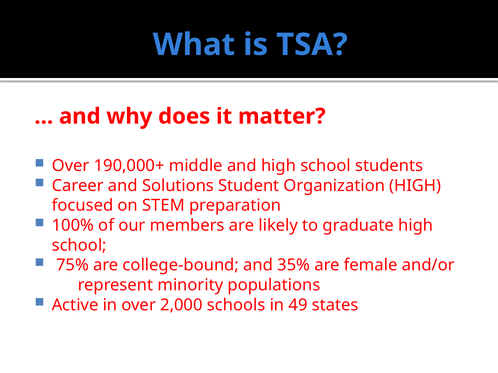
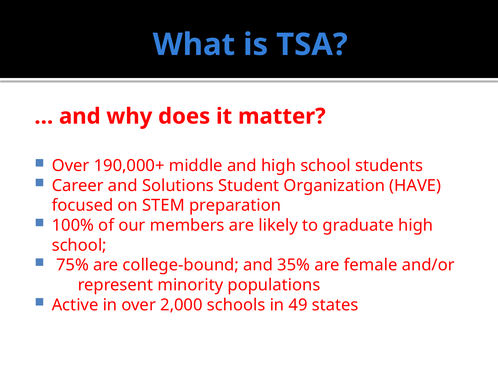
Organization HIGH: HIGH -> HAVE (415, 186)
